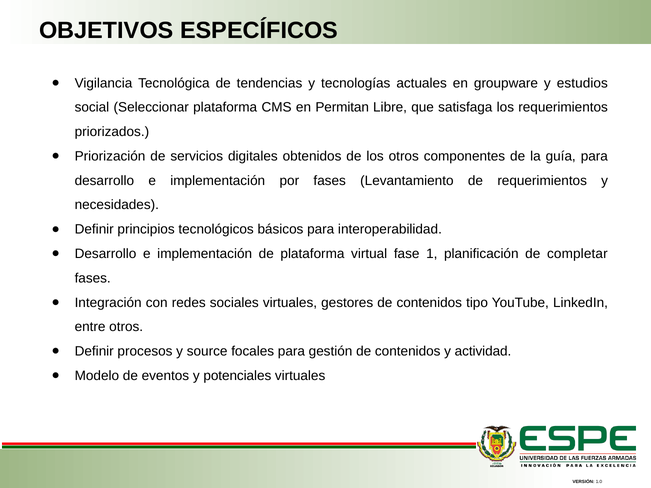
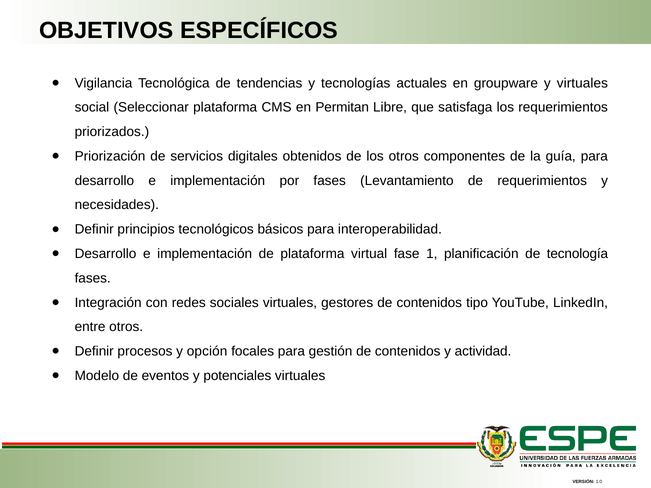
y estudios: estudios -> virtuales (582, 83)
completar: completar -> tecnología (577, 254)
source: source -> opción (207, 351)
